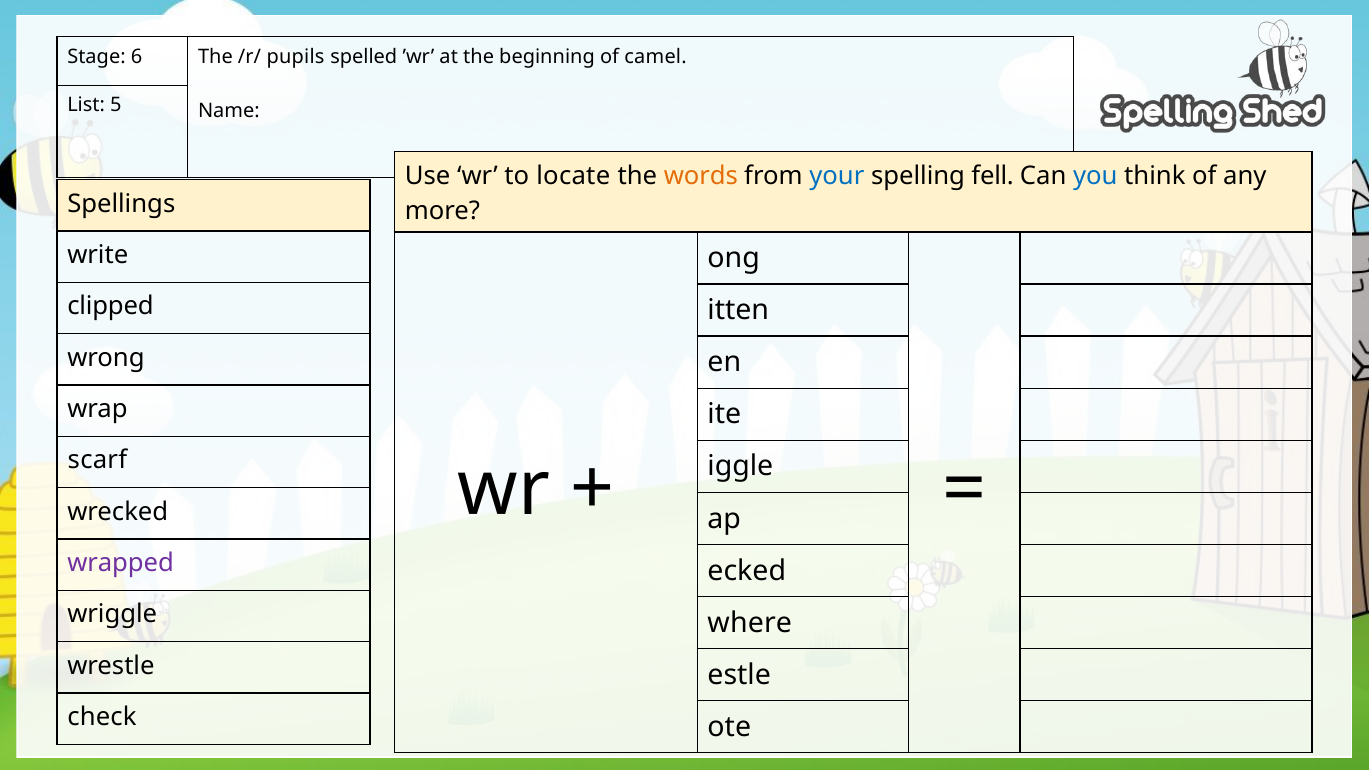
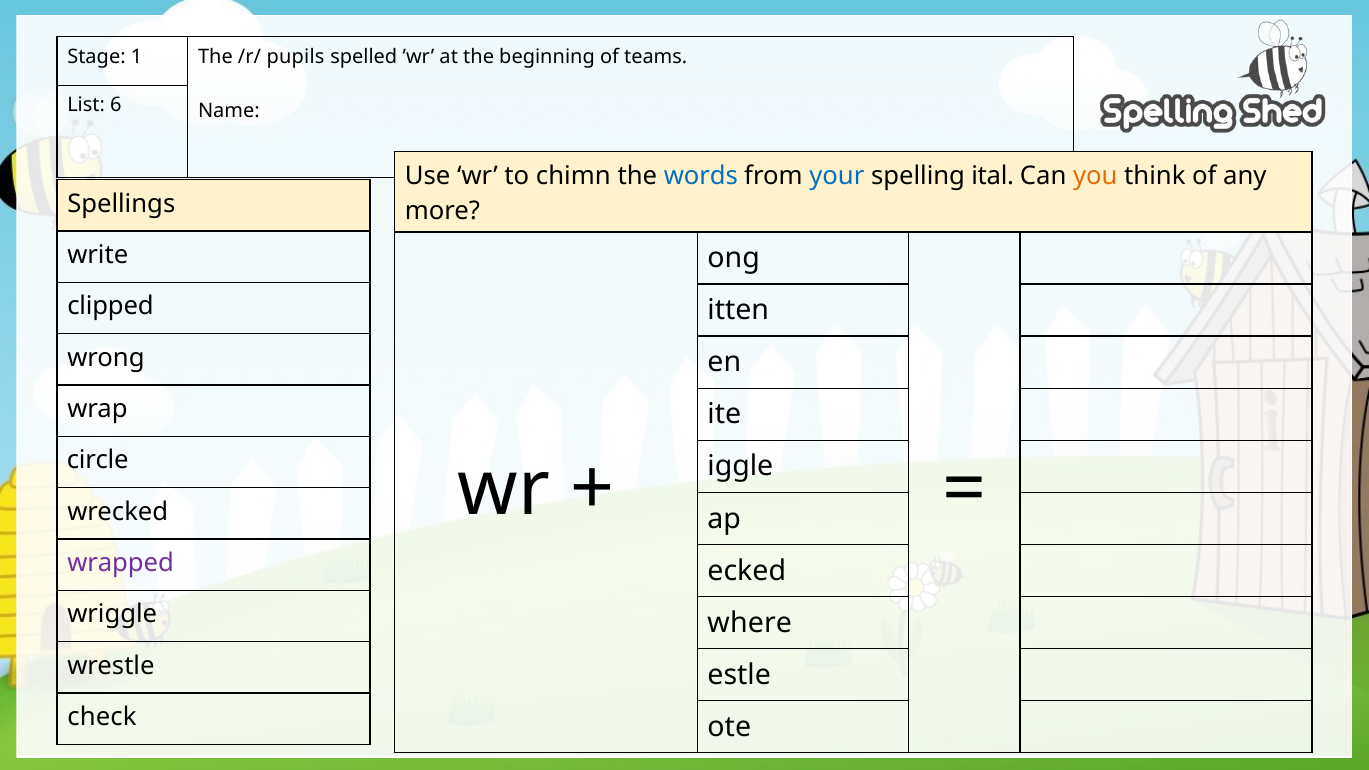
6: 6 -> 1 (136, 57)
camel: camel -> teams (656, 57)
5: 5 -> 6 (116, 105)
locate: locate -> chimn (573, 176)
words colour: orange -> blue (701, 176)
fell: fell -> ital (993, 176)
you colour: blue -> orange (1095, 176)
scarf: scarf -> circle (98, 460)
